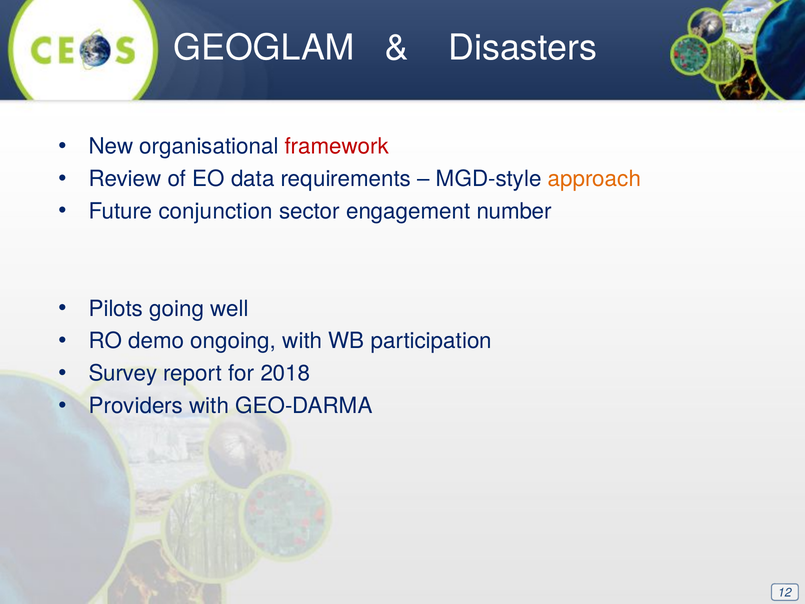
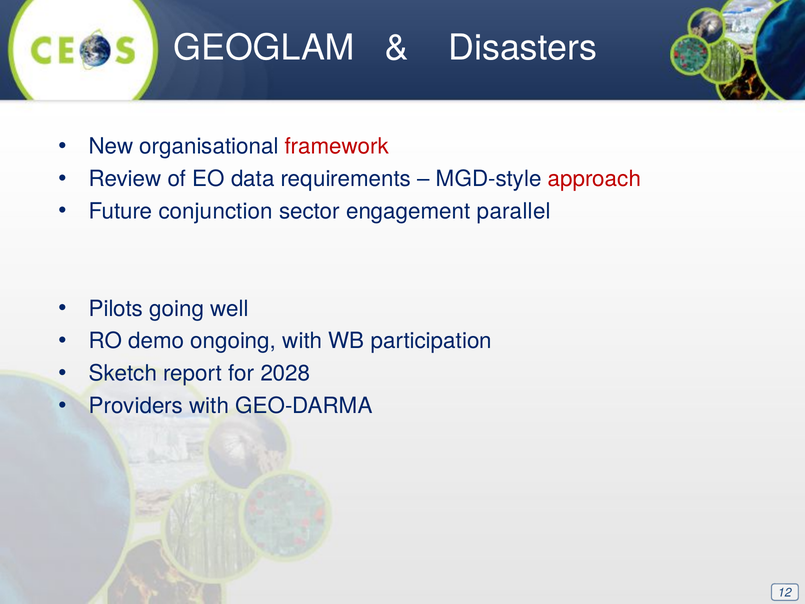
approach colour: orange -> red (594, 179)
number: number -> parallel (514, 211)
Survey: Survey -> Sketch (123, 373)
2018: 2018 -> 2028 (285, 373)
